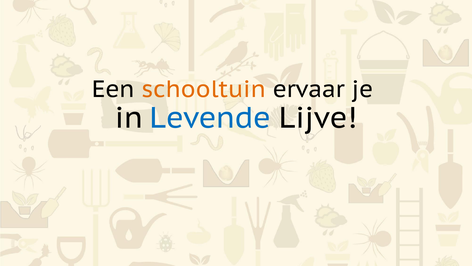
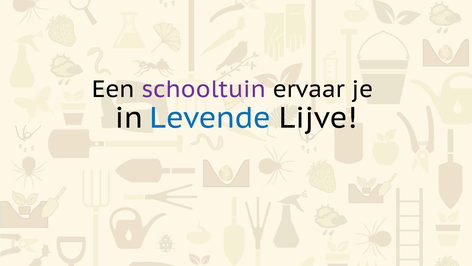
schooltuin colour: orange -> purple (204, 89)
